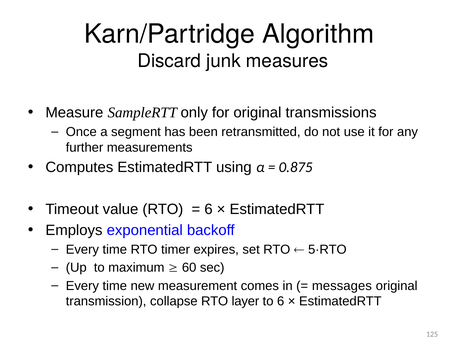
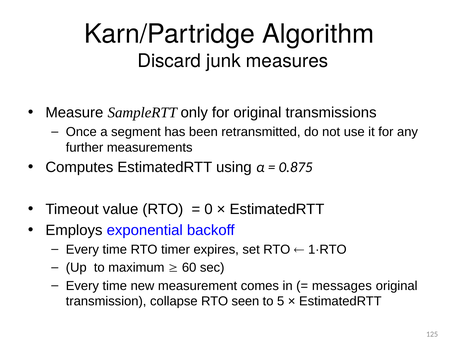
6: 6 -> 0 (208, 209)
5·RTO: 5·RTO -> 1·RTO (327, 249)
layer: layer -> seen (245, 301)
to 6: 6 -> 5 (281, 301)
